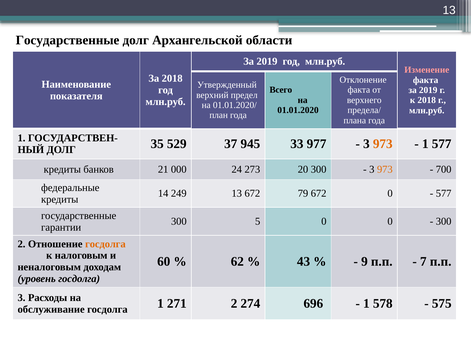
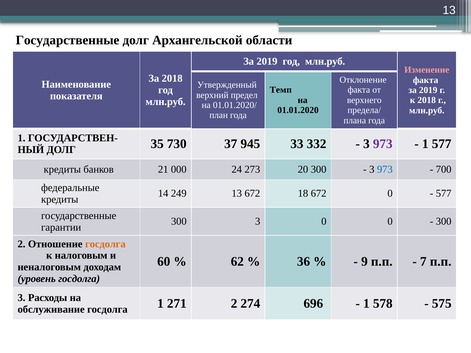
Всего: Всего -> Темп (281, 90)
529: 529 -> 730 (177, 144)
977: 977 -> 332 (317, 144)
973 colour: orange -> purple (383, 144)
973 colour: orange -> blue (385, 169)
79: 79 -> 18 (303, 194)
300 5: 5 -> 3 (258, 222)
43: 43 -> 36 (304, 262)
